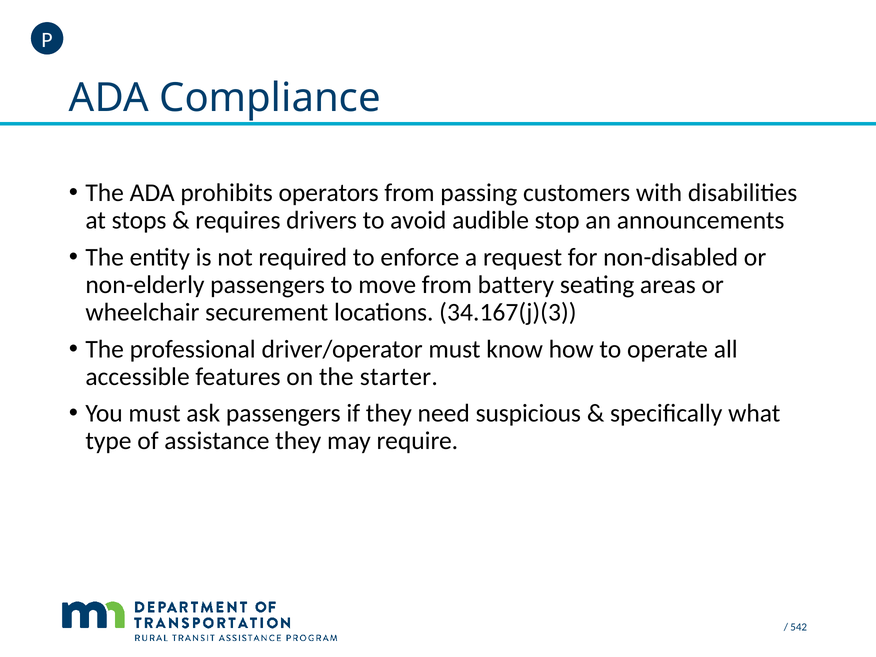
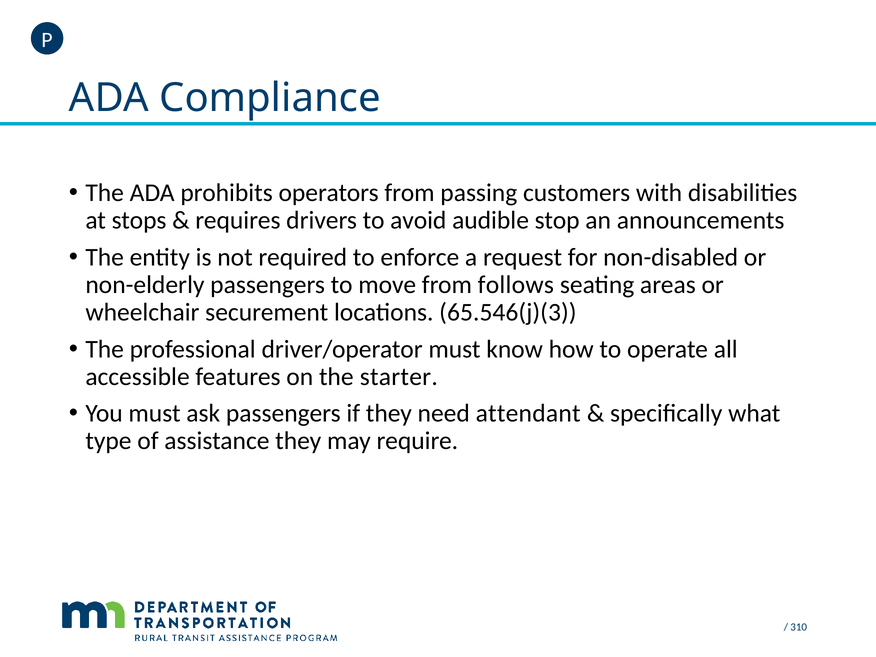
battery: battery -> follows (516, 285)
34.167(j)(3: 34.167(j)(3 -> 65.546(j)(3 (508, 312)
suspicious: suspicious -> attendant (528, 413)
542: 542 -> 310 (799, 627)
